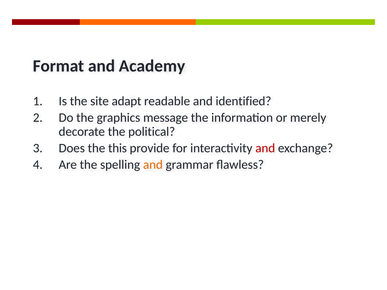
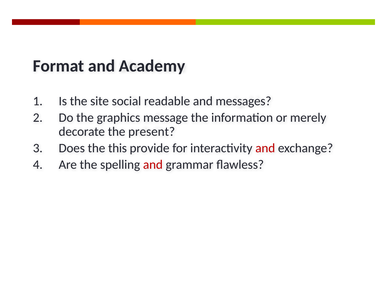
adapt: adapt -> social (126, 101)
identified: identified -> messages (243, 101)
political: political -> present (152, 132)
and colour: orange -> red (153, 165)
